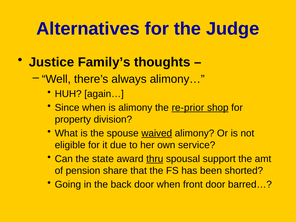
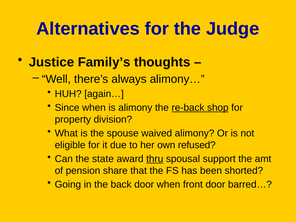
re-prior: re-prior -> re-back (188, 108)
waived underline: present -> none (157, 133)
service: service -> refused (197, 145)
